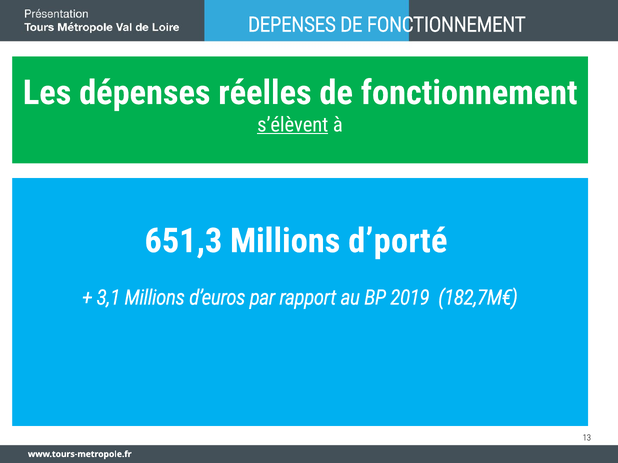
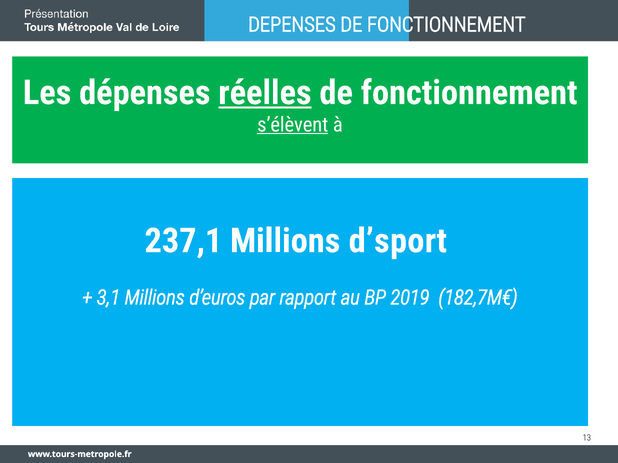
réelles underline: none -> present (265, 93)
651,3: 651,3 -> 237,1 (183, 241)
d’porté: d’porté -> d’sport (398, 241)
